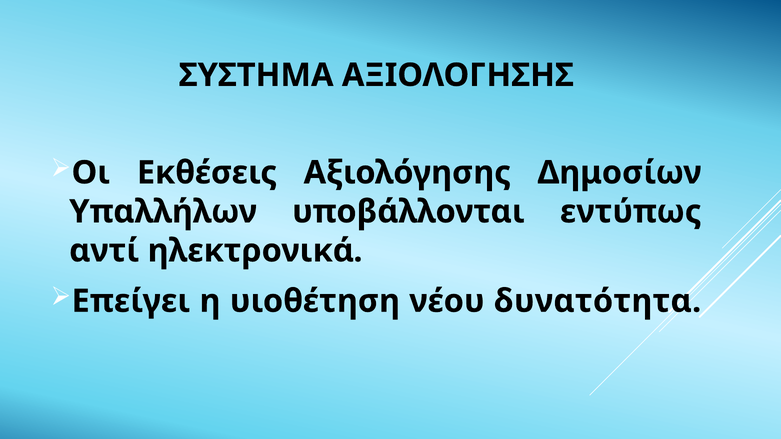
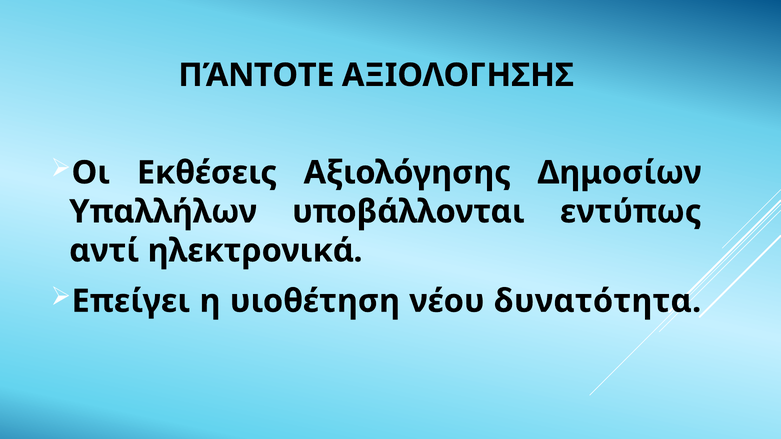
ΣYΣΤΗΜΑ: ΣYΣΤΗΜΑ -> ΠΆΝΤΟΤΕ (256, 75)
